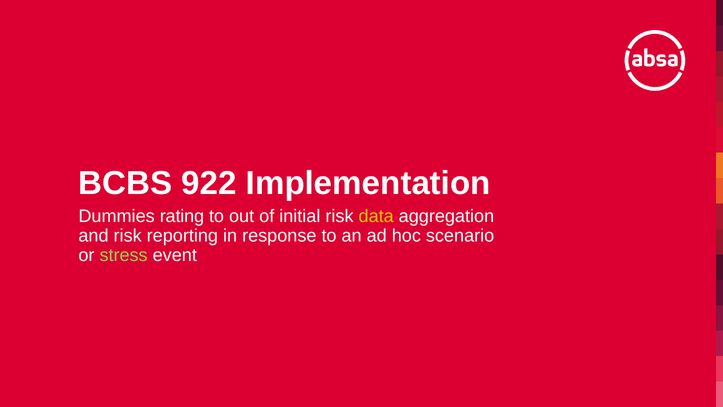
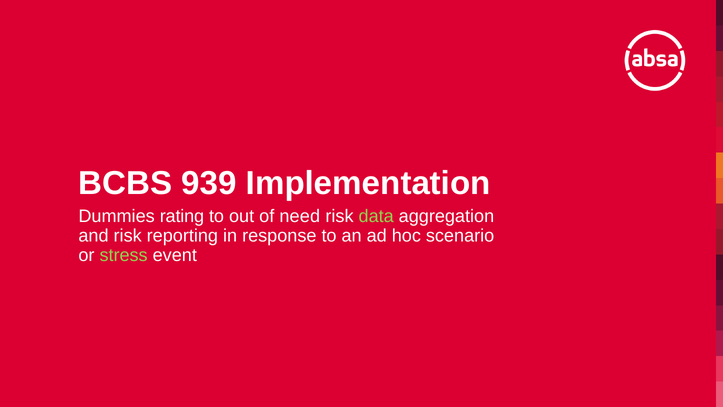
922: 922 -> 939 (209, 183)
initial: initial -> need (300, 216)
data colour: yellow -> light green (376, 216)
